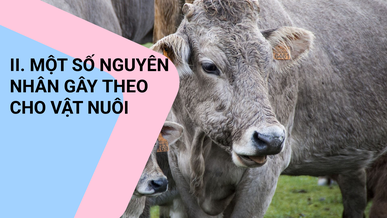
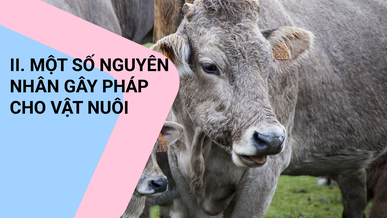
THEO: THEO -> PHÁP (125, 86)
